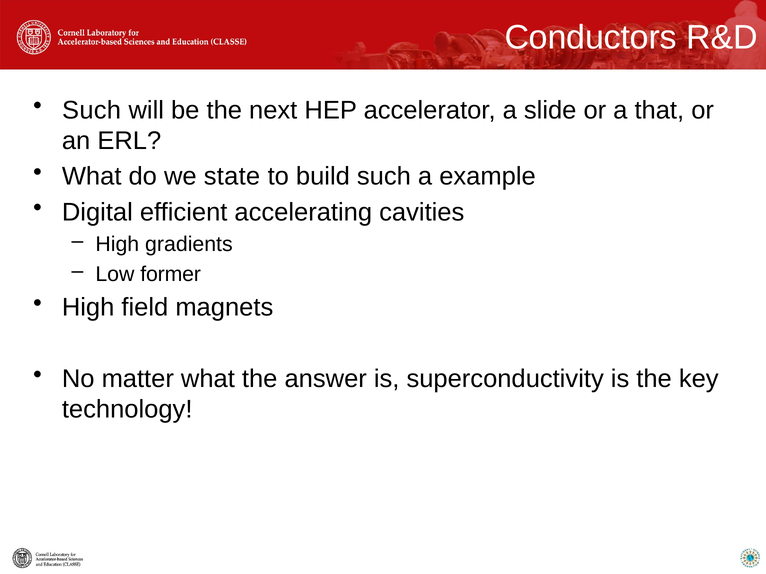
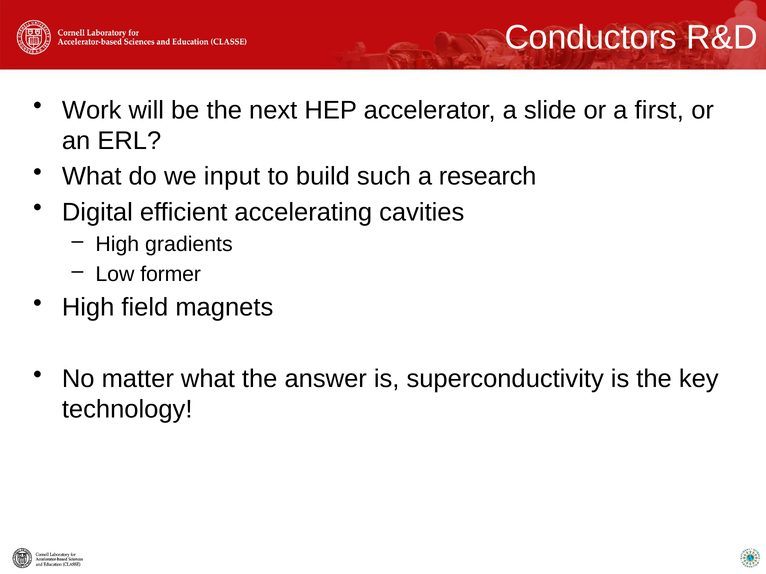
Such: Such -> Work (92, 110)
that: that -> first (659, 110)
state: state -> input (232, 177)
example: example -> research (488, 177)
